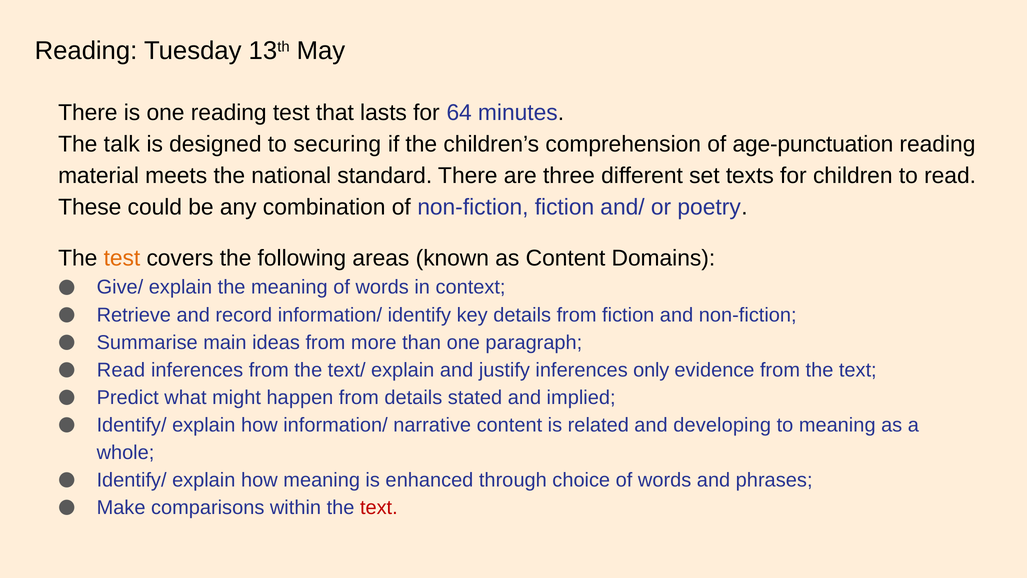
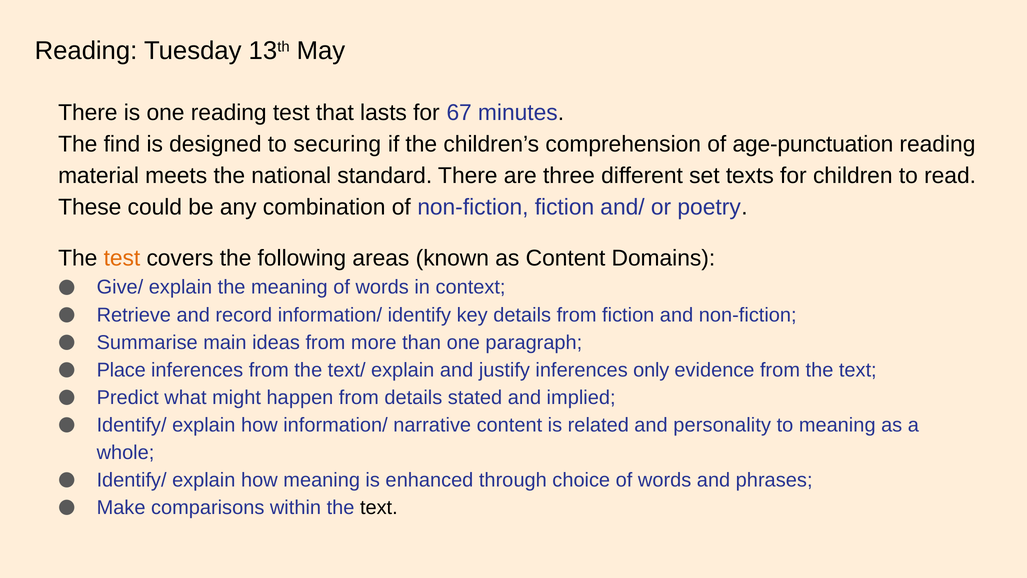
64: 64 -> 67 (459, 113)
talk: talk -> find (122, 144)
Read: Read -> Place (121, 370)
developing: developing -> personality (722, 425)
text colour: red -> black (379, 508)
